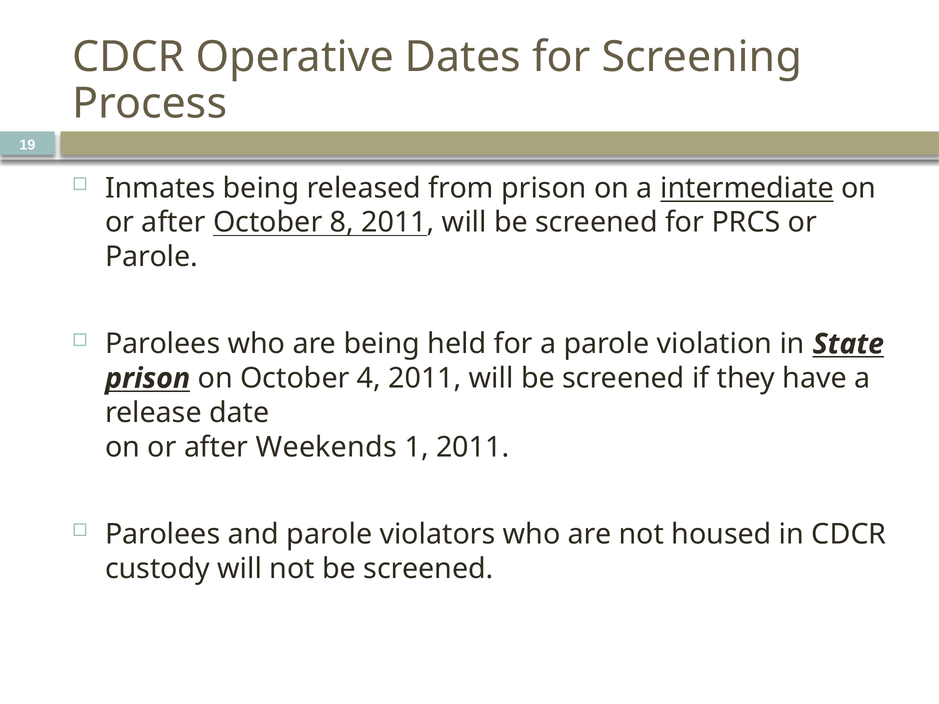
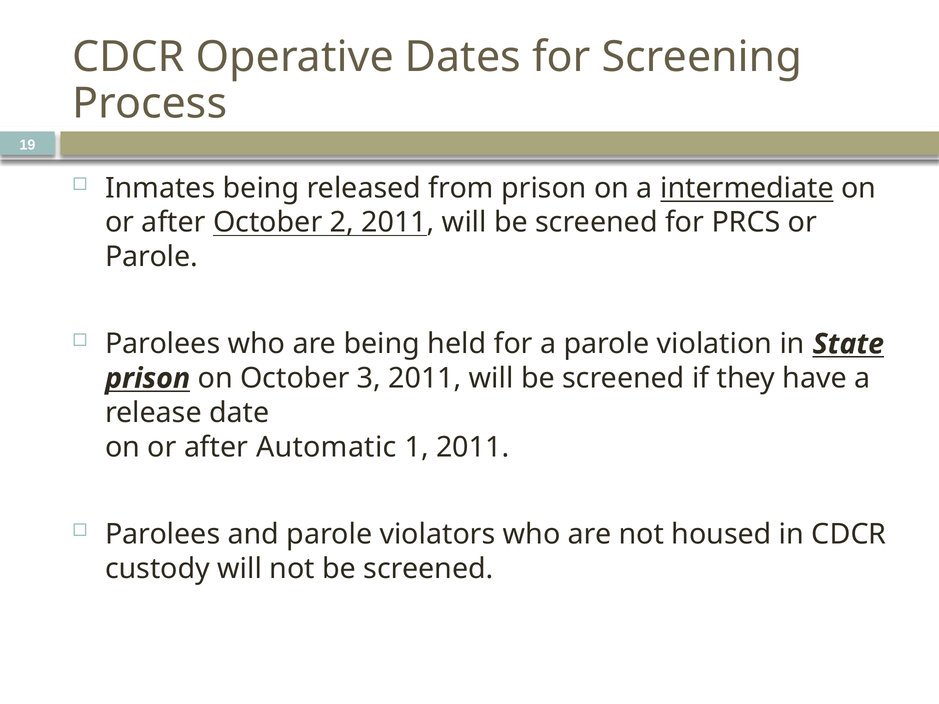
8: 8 -> 2 (342, 223)
4: 4 -> 3 (369, 379)
Weekends: Weekends -> Automatic (326, 447)
